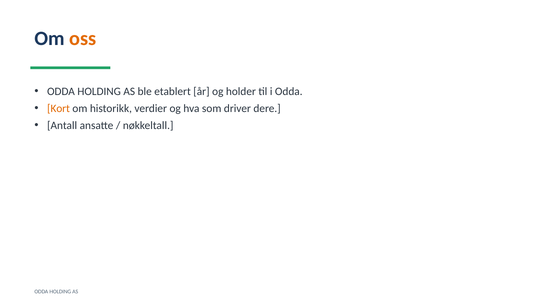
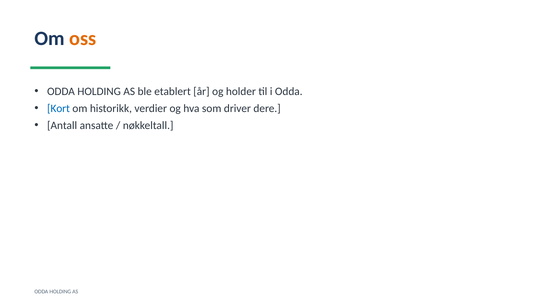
Kort colour: orange -> blue (59, 109)
